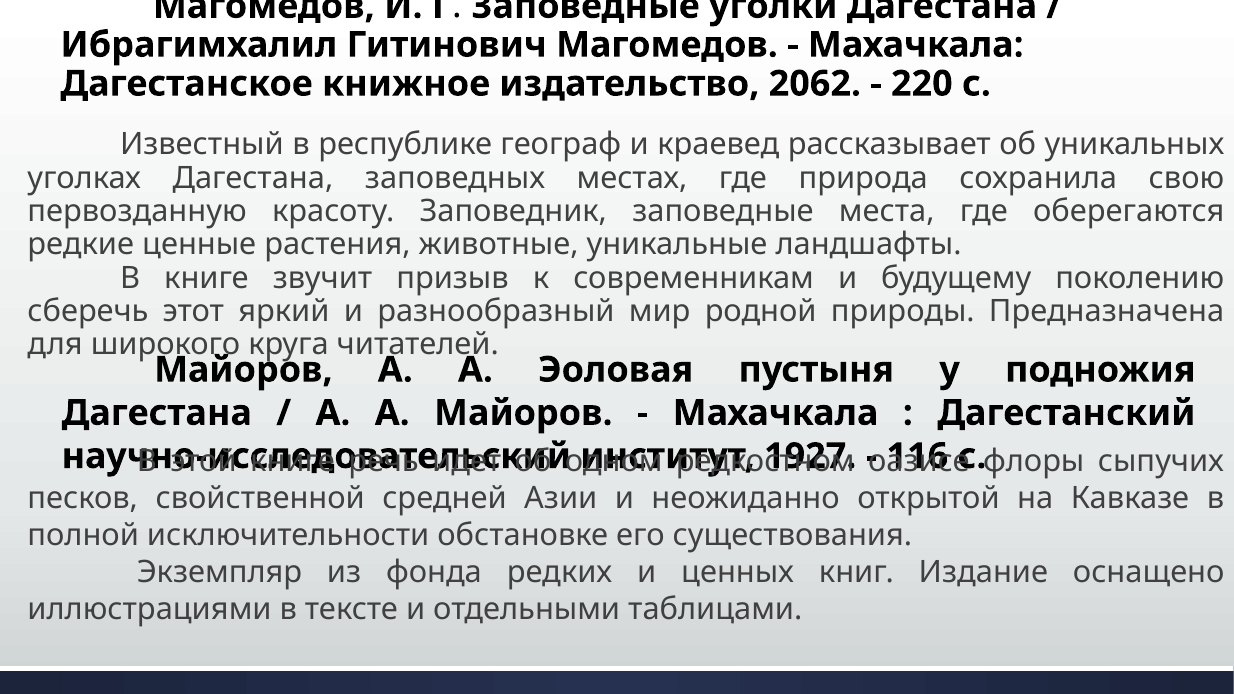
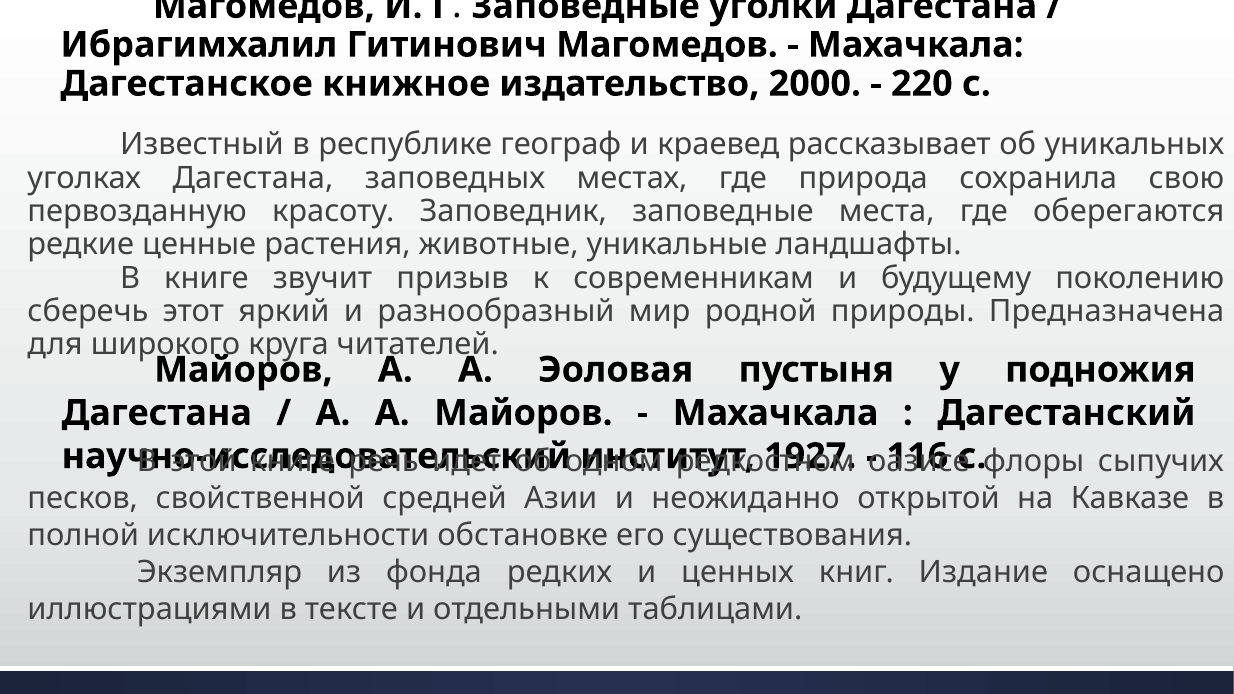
2062: 2062 -> 2000 (815, 84)
